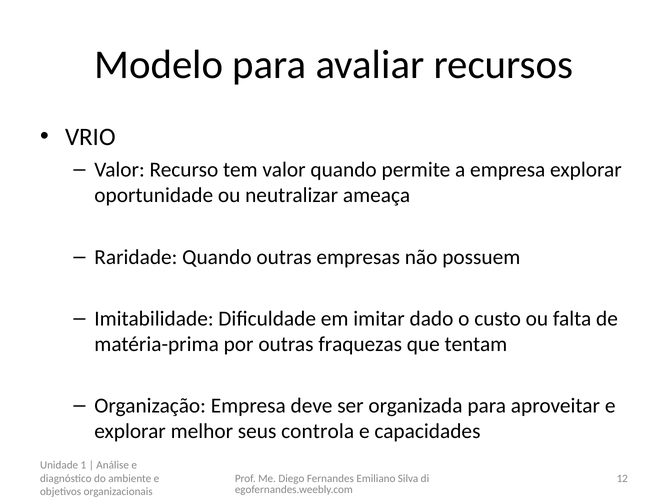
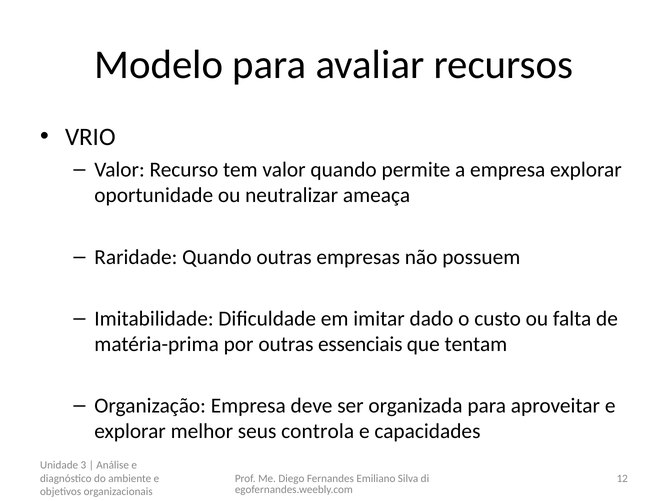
fraquezas: fraquezas -> essenciais (360, 344)
1: 1 -> 3 (83, 465)
